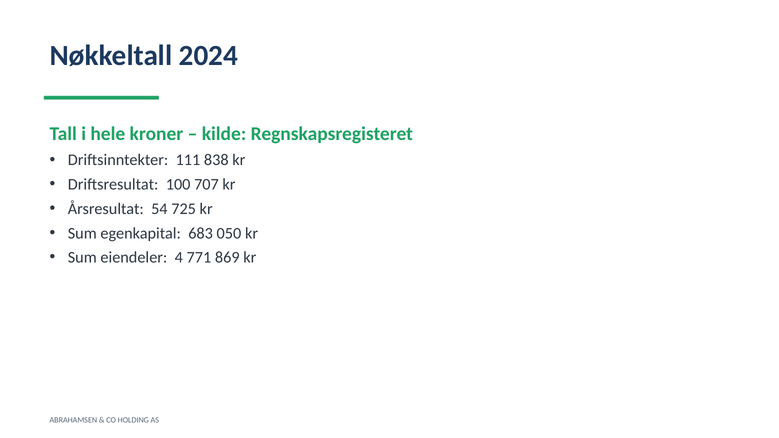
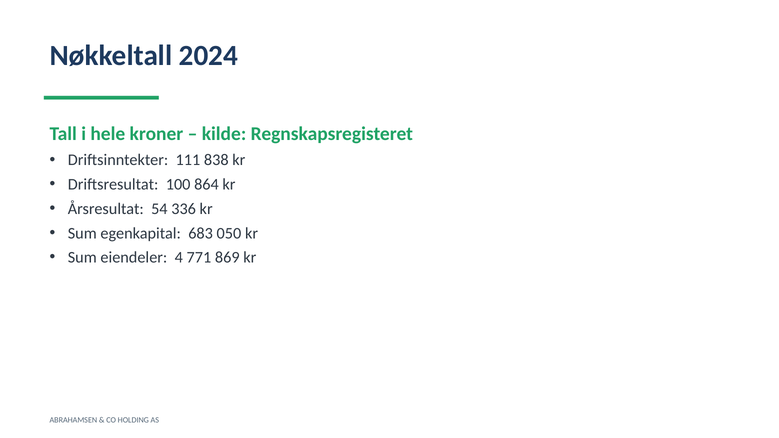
707: 707 -> 864 (206, 185)
725: 725 -> 336 (184, 209)
